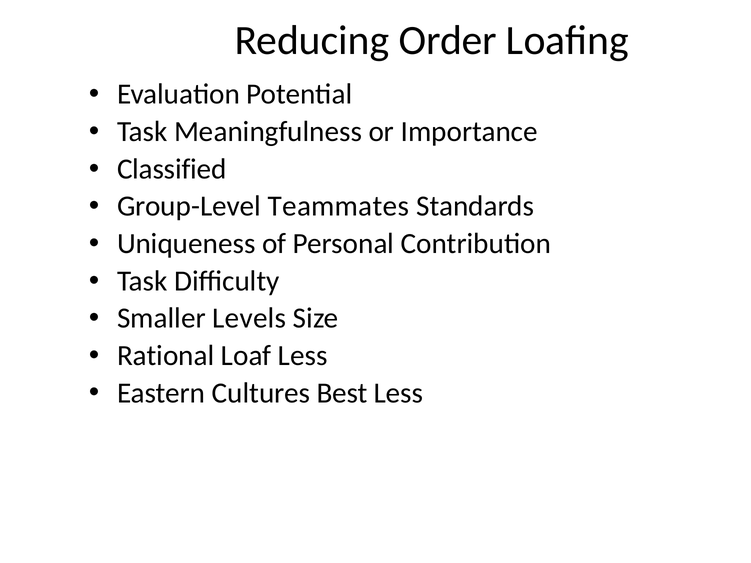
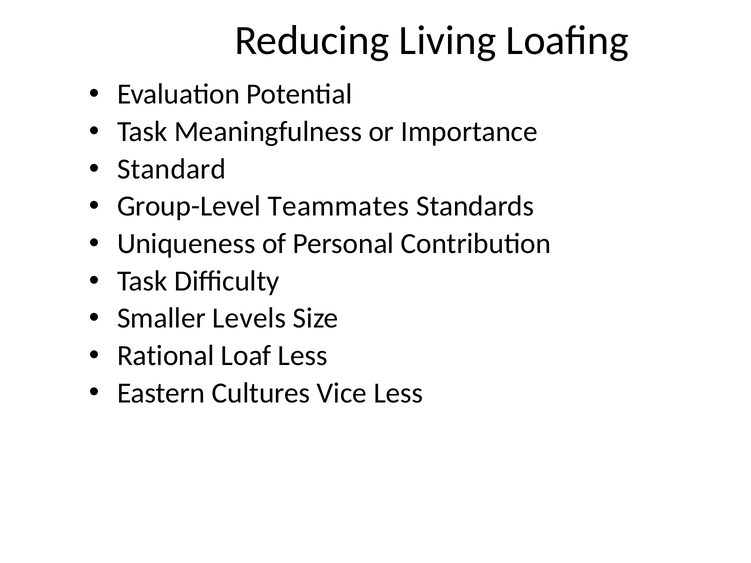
Order: Order -> Living (448, 40)
Classified: Classified -> Standard (172, 169)
Best: Best -> Vice (342, 393)
